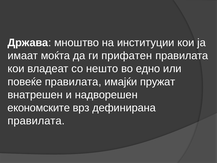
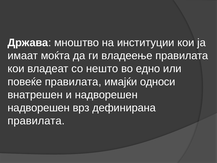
прифатен: прифатен -> владеење (127, 56)
пружат: пружат -> односи (158, 82)
економските: економските -> надворешен (39, 108)
